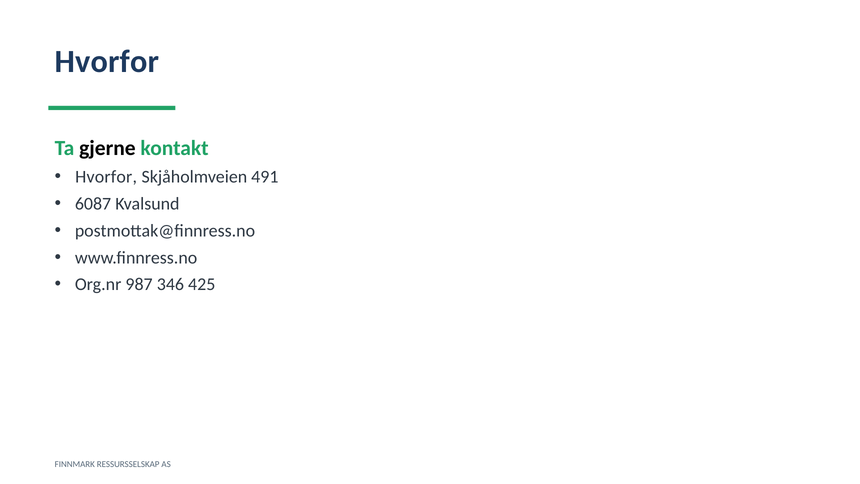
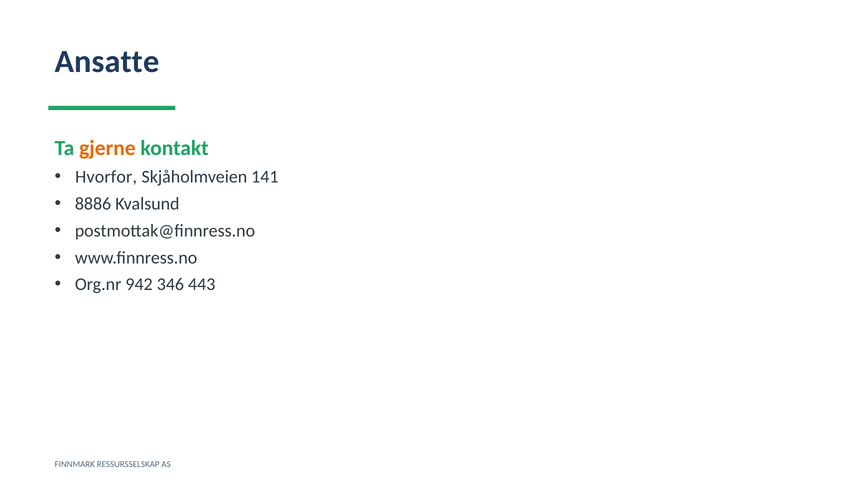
Hvorfor: Hvorfor -> Ansatte (107, 61)
gjerne colour: black -> orange (107, 148)
491: 491 -> 141 (265, 177)
6087: 6087 -> 8886 (93, 204)
987: 987 -> 942 (139, 284)
425: 425 -> 443 (202, 284)
